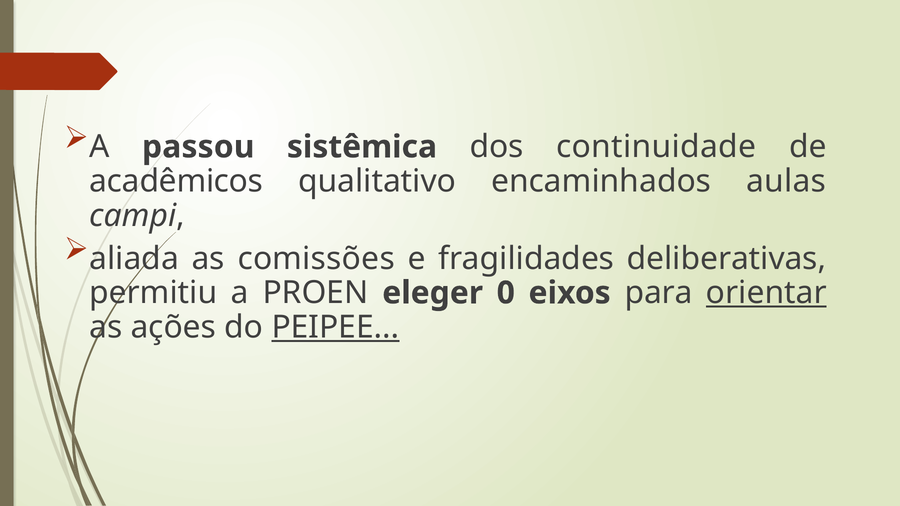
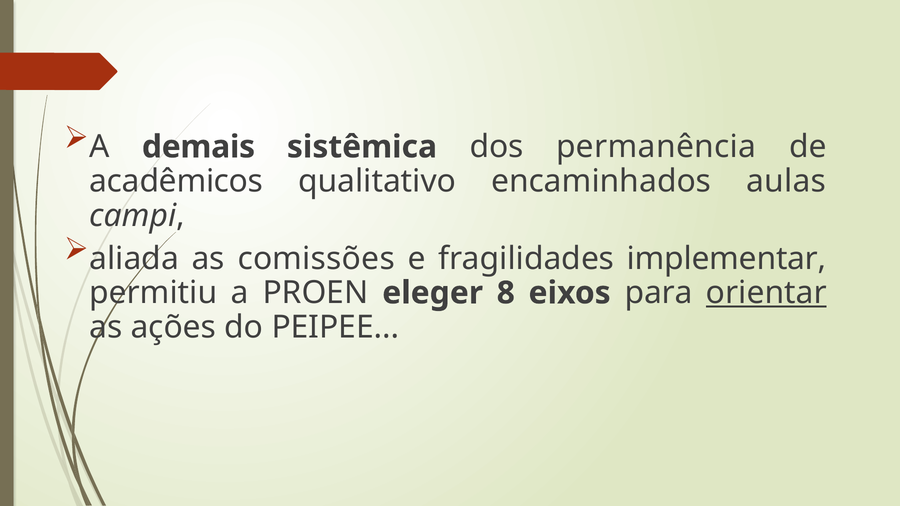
passou: passou -> demais (198, 147)
continuidade: continuidade -> permanência (656, 147)
deliberativas: deliberativas -> implementar (727, 259)
0: 0 -> 8 (506, 293)
PEIPEE underline: present -> none (335, 327)
